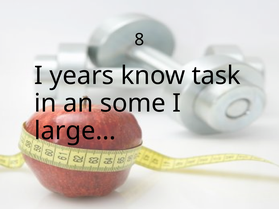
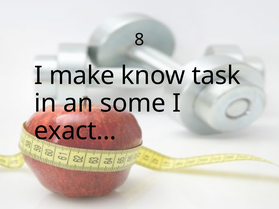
years: years -> make (82, 76)
large: large -> exact (75, 131)
